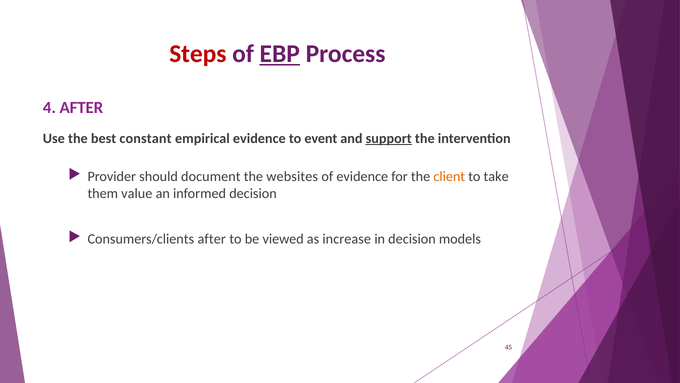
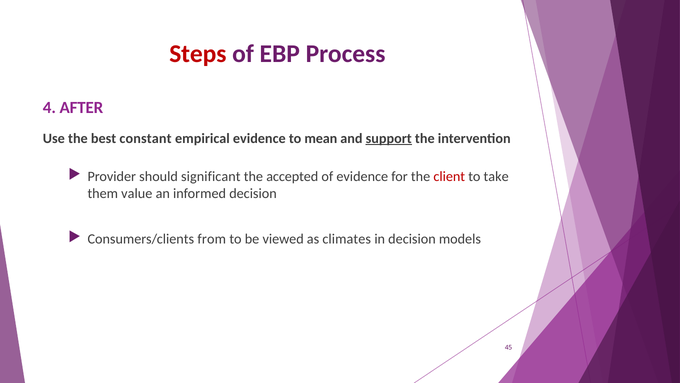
EBP underline: present -> none (280, 54)
event: event -> mean (321, 138)
document: document -> significant (211, 177)
websites: websites -> accepted (292, 177)
client colour: orange -> red (449, 177)
Consumers/clients after: after -> from (212, 239)
increase: increase -> climates (347, 239)
